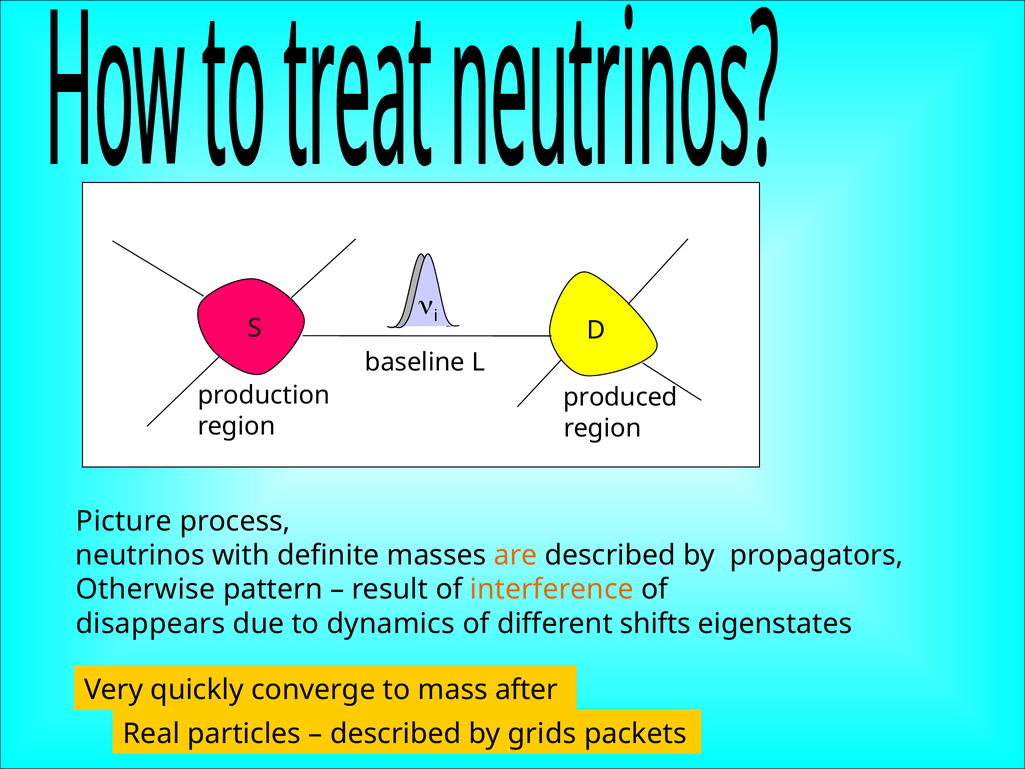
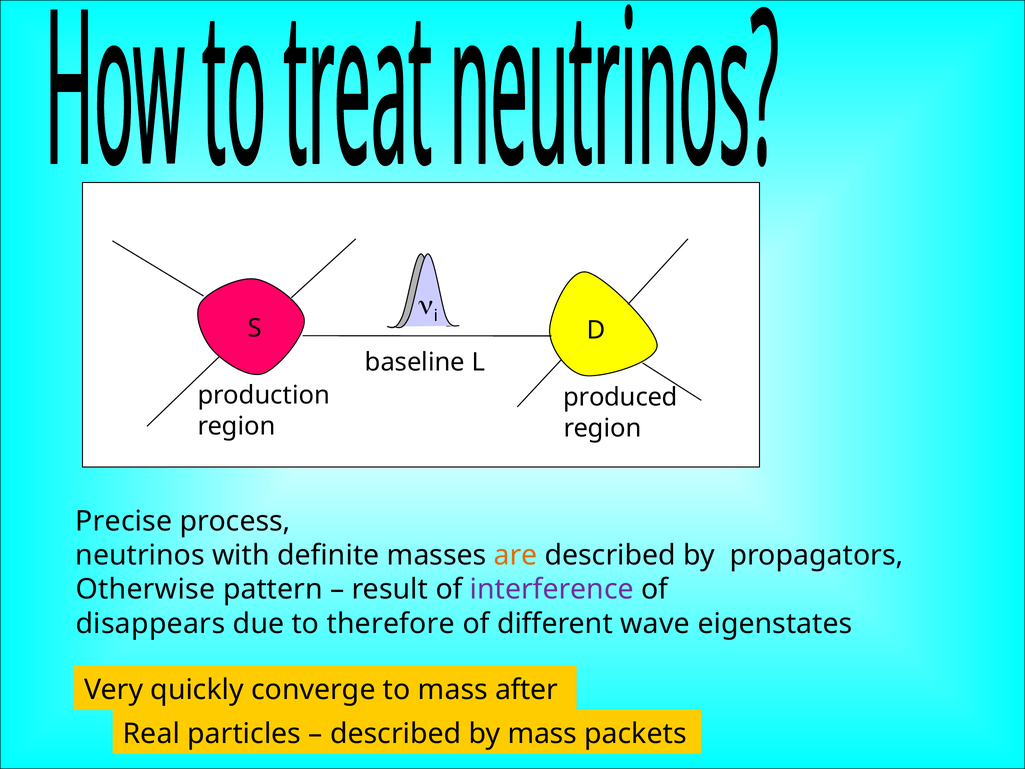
Picture: Picture -> Precise (124, 521)
interference colour: orange -> purple (552, 589)
dynamics: dynamics -> therefore (391, 623)
shifts: shifts -> wave (655, 623)
by grids: grids -> mass (542, 733)
